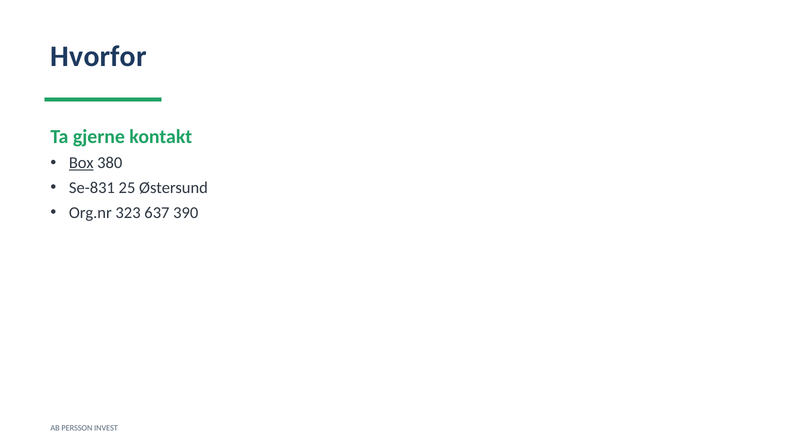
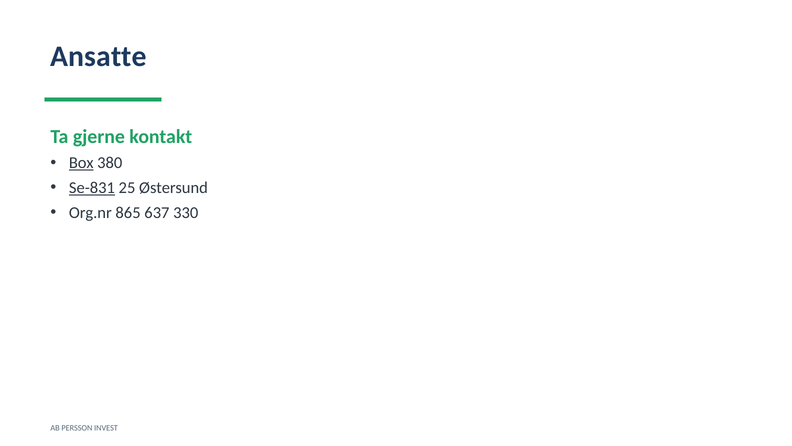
Hvorfor: Hvorfor -> Ansatte (99, 57)
Se-831 underline: none -> present (92, 188)
323: 323 -> 865 (128, 212)
390: 390 -> 330 (186, 212)
